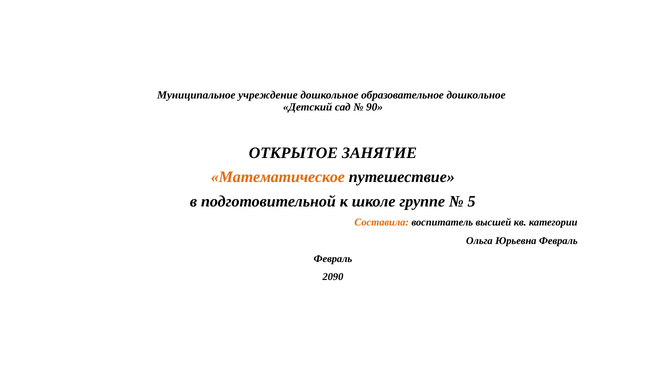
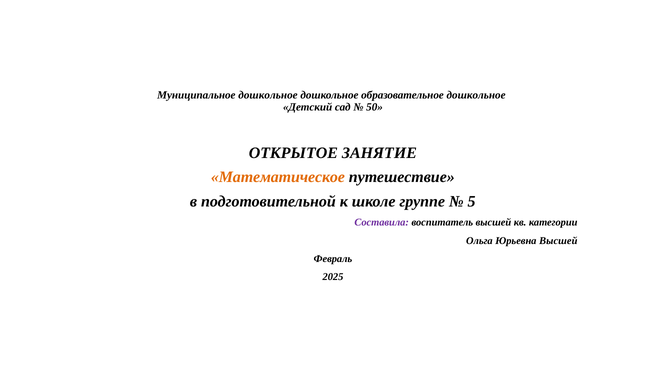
Муниципальное учреждение: учреждение -> дошкольное (268, 95)
90: 90 -> 50 (375, 107)
Составила colour: orange -> purple (382, 223)
Юрьевна Февраль: Февраль -> Высшей (558, 241)
2090: 2090 -> 2025 (333, 277)
